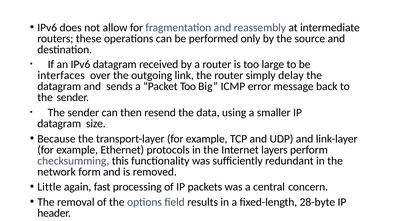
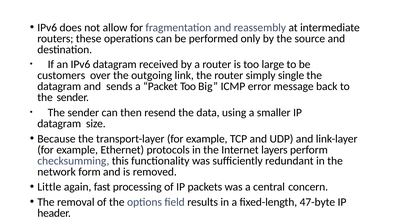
interfaces: interfaces -> customers (61, 75)
delay: delay -> single (291, 75)
28-byte: 28-byte -> 47-byte (317, 202)
